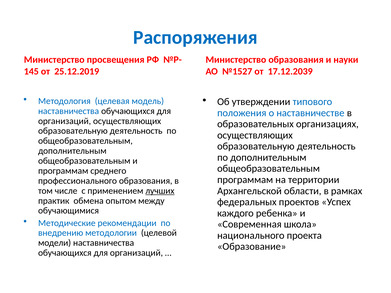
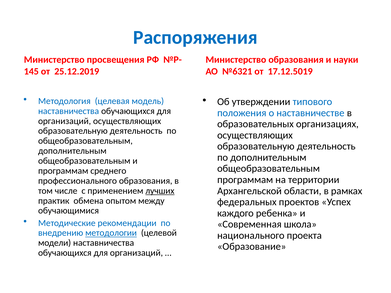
№1527: №1527 -> №6321 (237, 71)
17.12.2039: 17.12.2039 -> 17.12.5019 (290, 71)
методологии underline: none -> present (111, 233)
